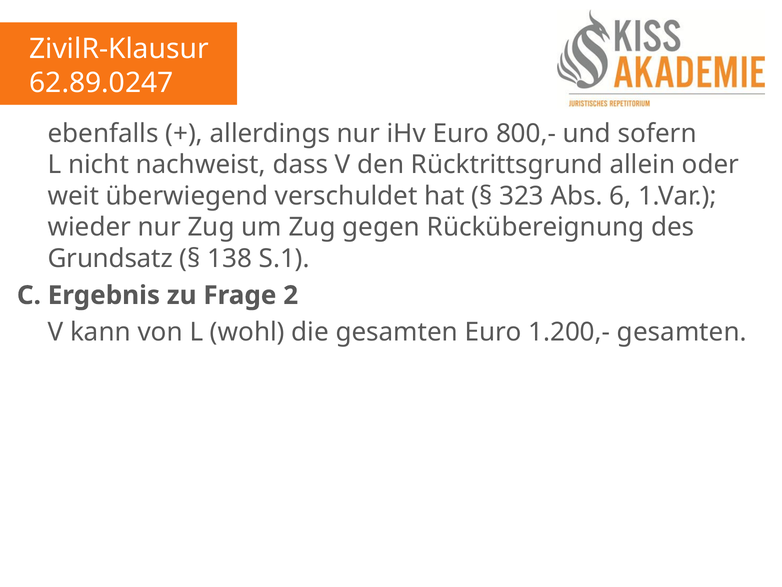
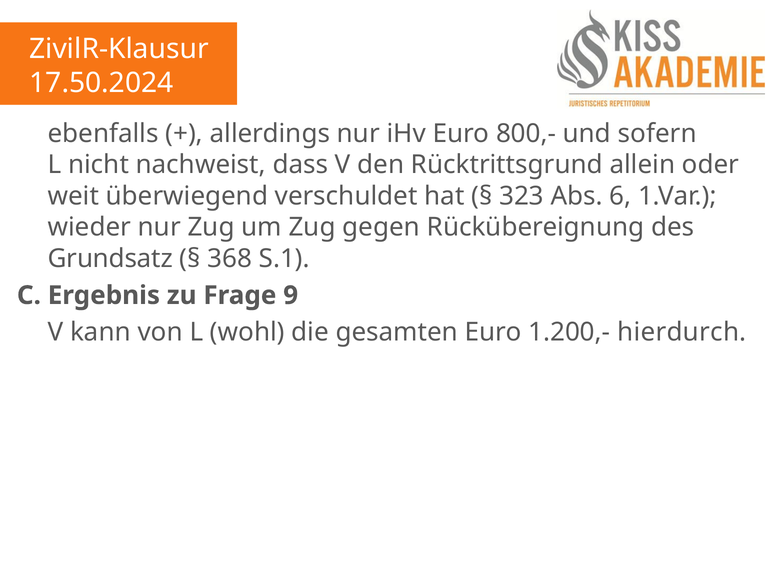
62.89.0247: 62.89.0247 -> 17.50.2024 (101, 83)
138: 138 -> 368 (230, 258)
2: 2 -> 9 (291, 295)
1.200,- gesamten: gesamten -> hierdurch (682, 332)
